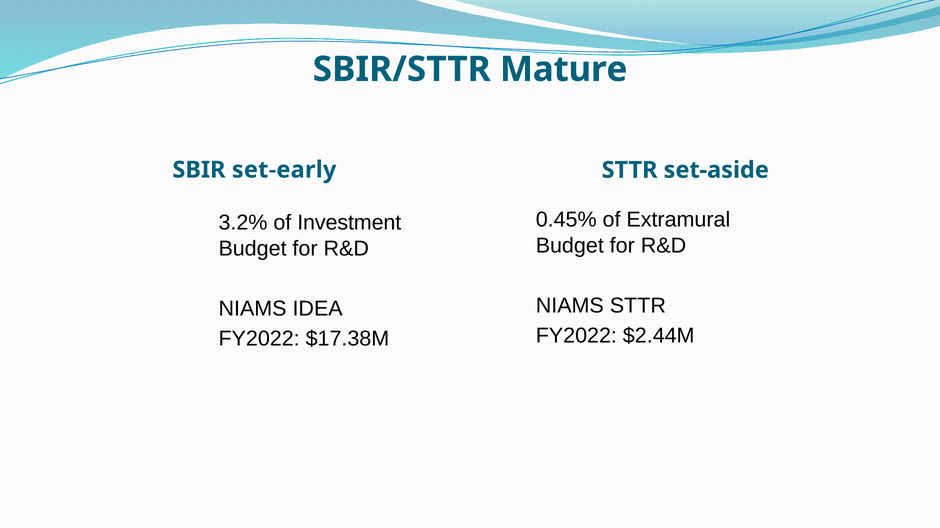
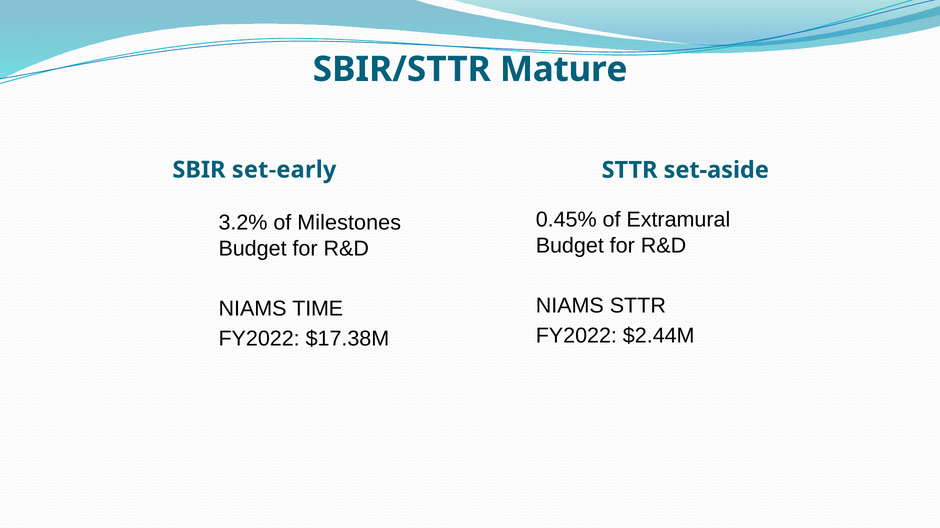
Investment: Investment -> Milestones (349, 223)
IDEA: IDEA -> TIME (318, 309)
